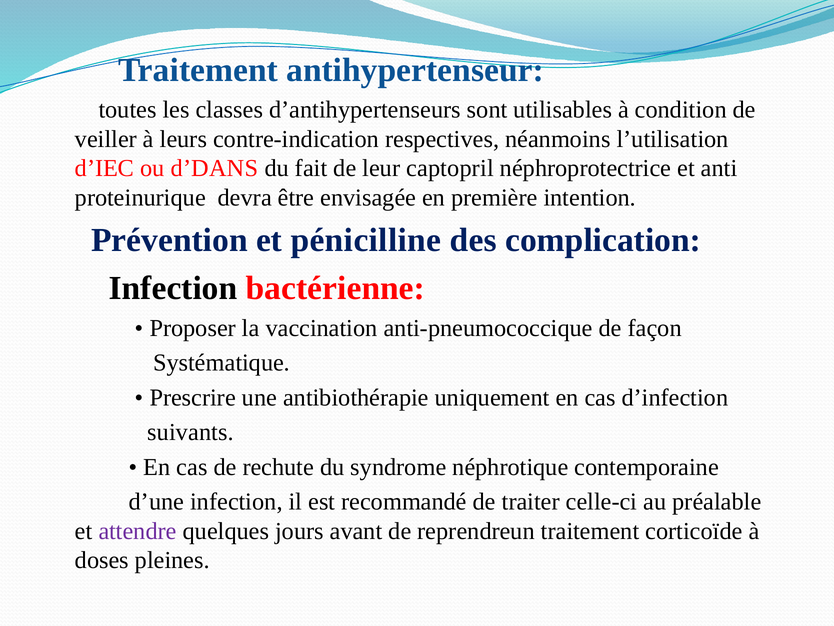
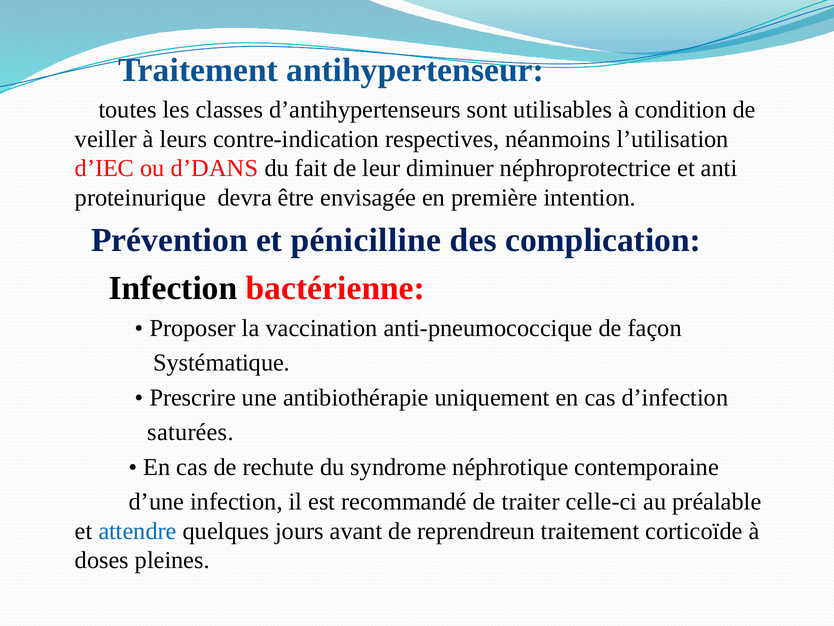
captopril: captopril -> diminuer (450, 168)
suivants: suivants -> saturées (191, 432)
attendre colour: purple -> blue (138, 531)
